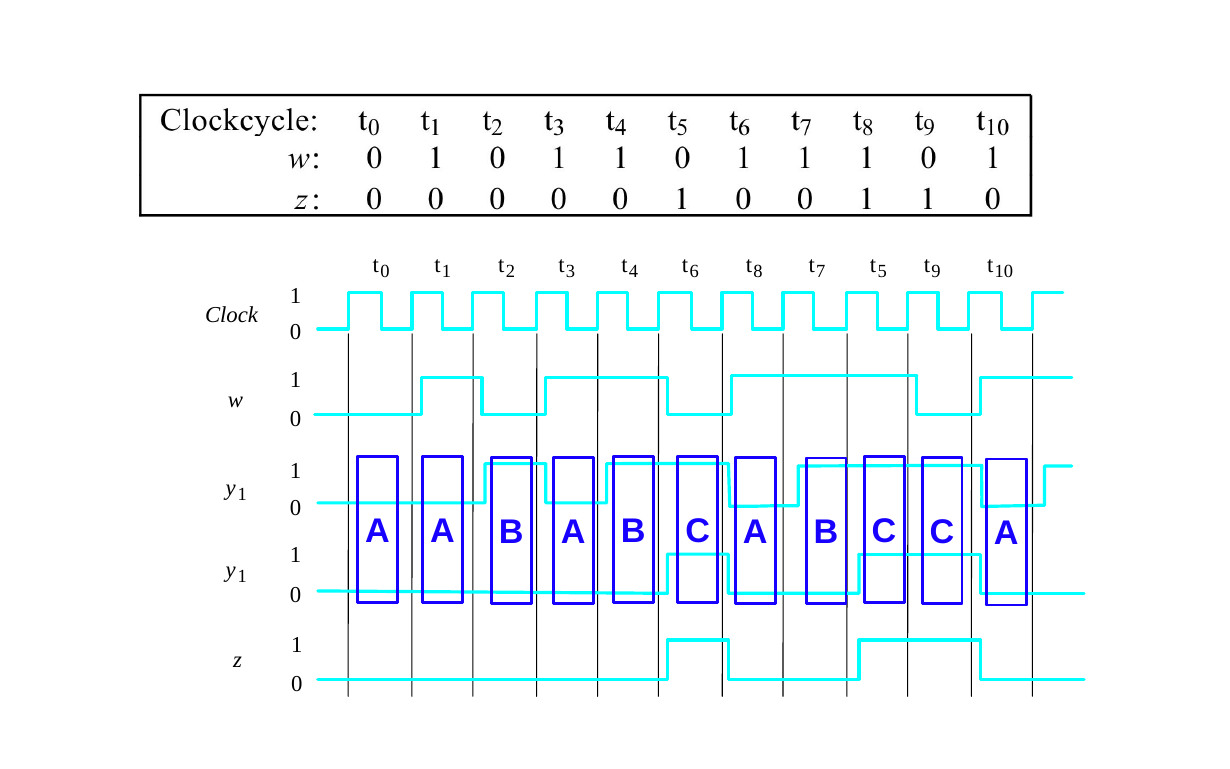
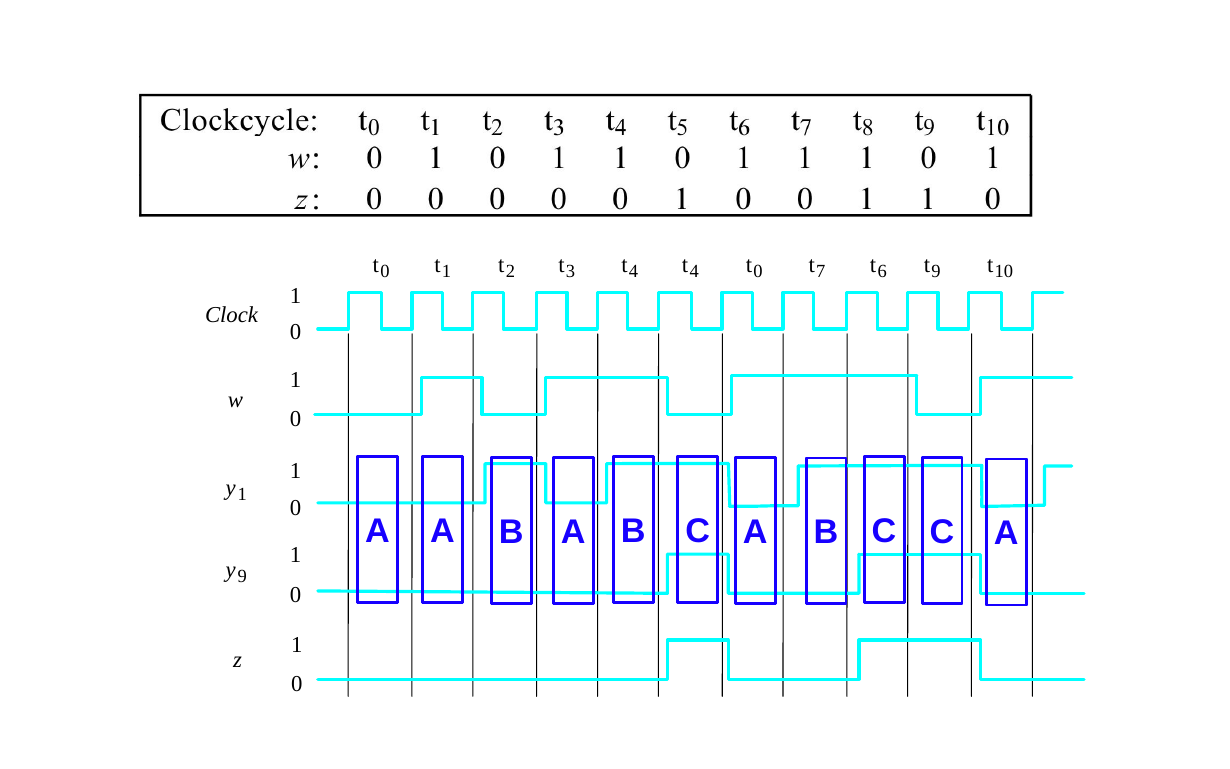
4 t 6: 6 -> 4 (694, 271)
8: 8 -> 0 (758, 271)
5: 5 -> 6 (882, 271)
1: 1 -> 9 (242, 577)
